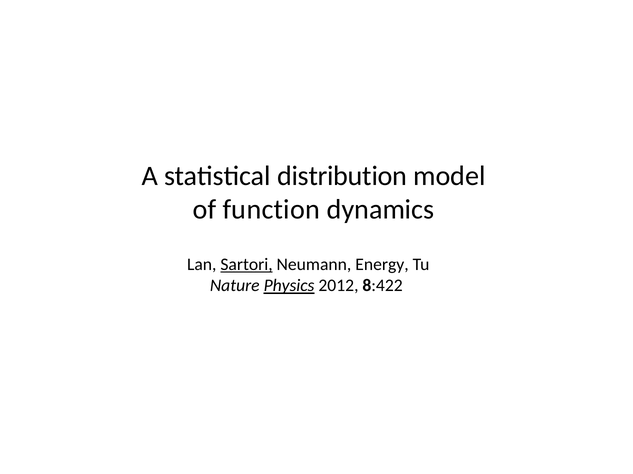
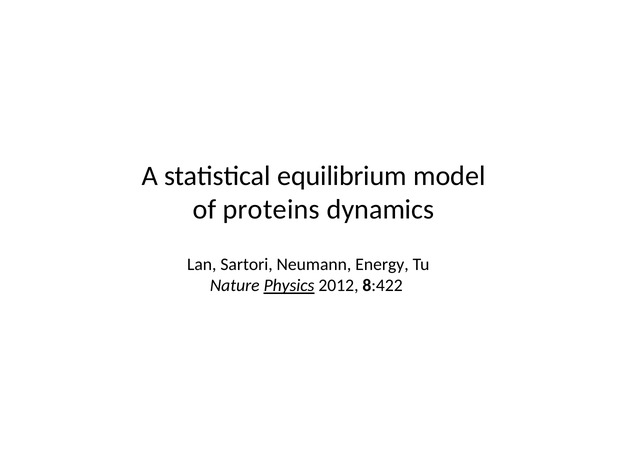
distribution: distribution -> equilibrium (342, 176)
function: function -> proteins (271, 210)
Sartori underline: present -> none (247, 265)
